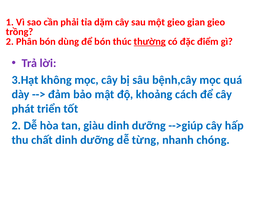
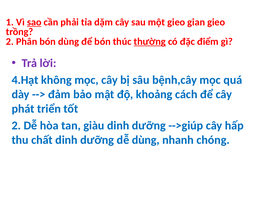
sao underline: none -> present (34, 22)
3.Hạt: 3.Hạt -> 4.Hạt (25, 80)
dễ từng: từng -> dùng (146, 140)
